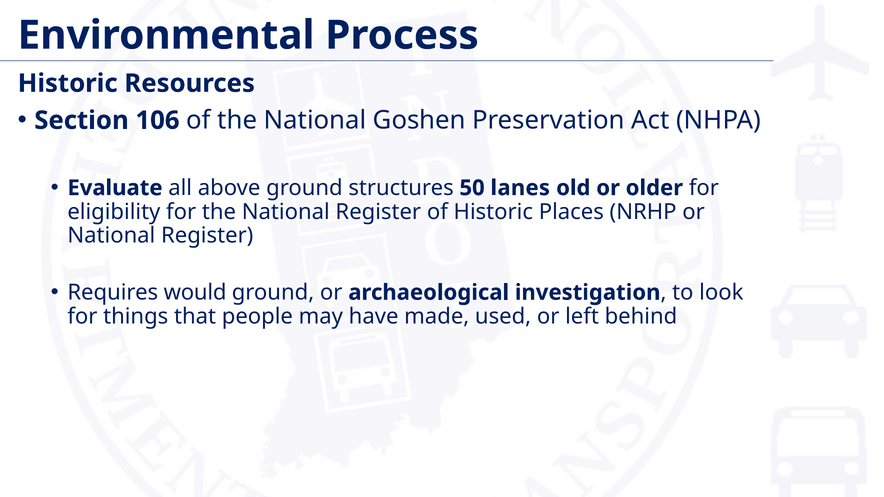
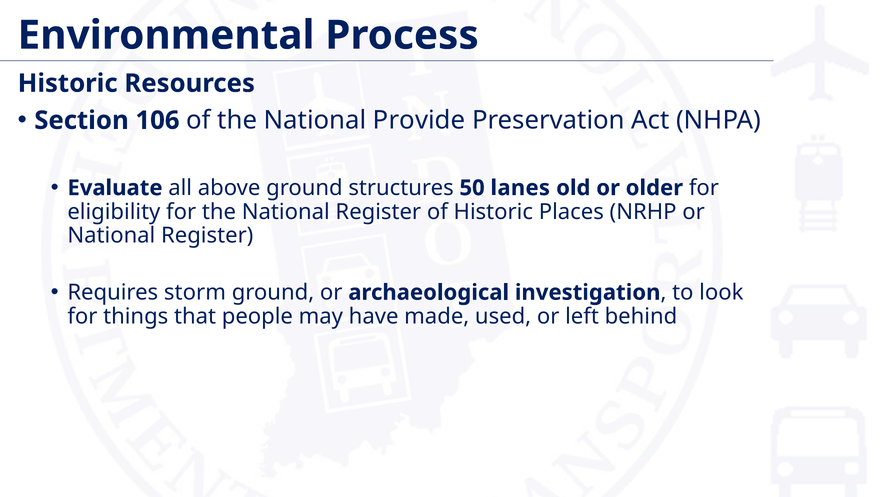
Goshen: Goshen -> Provide (419, 120)
would: would -> storm (195, 293)
